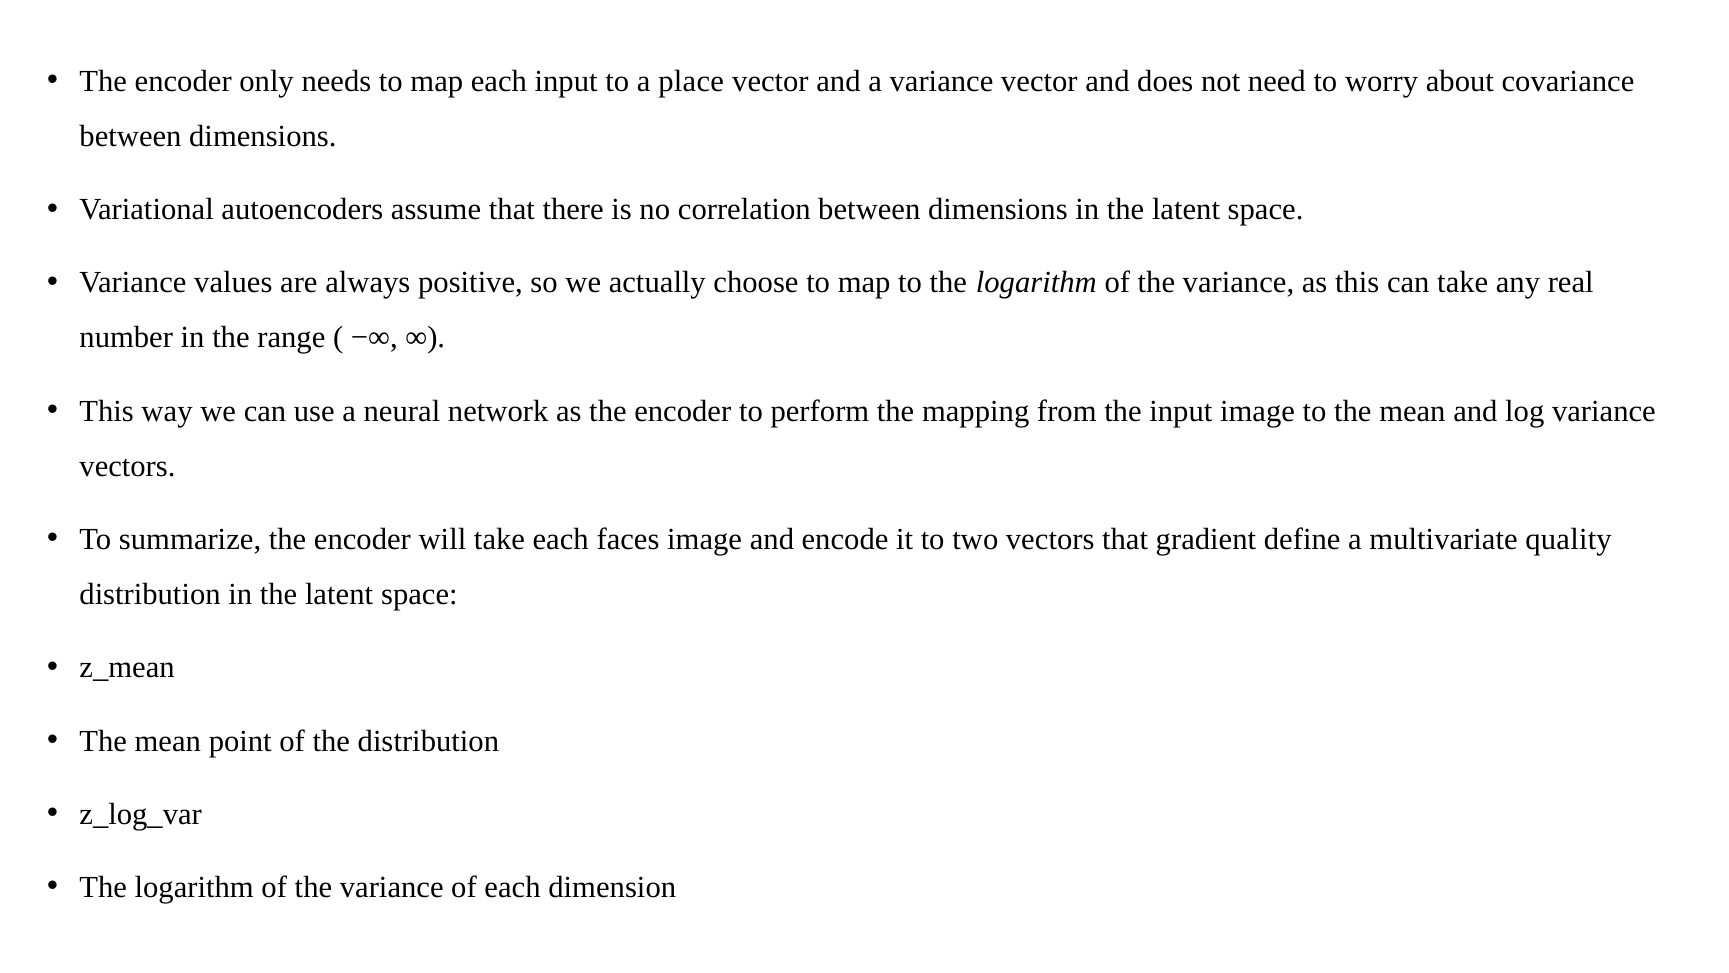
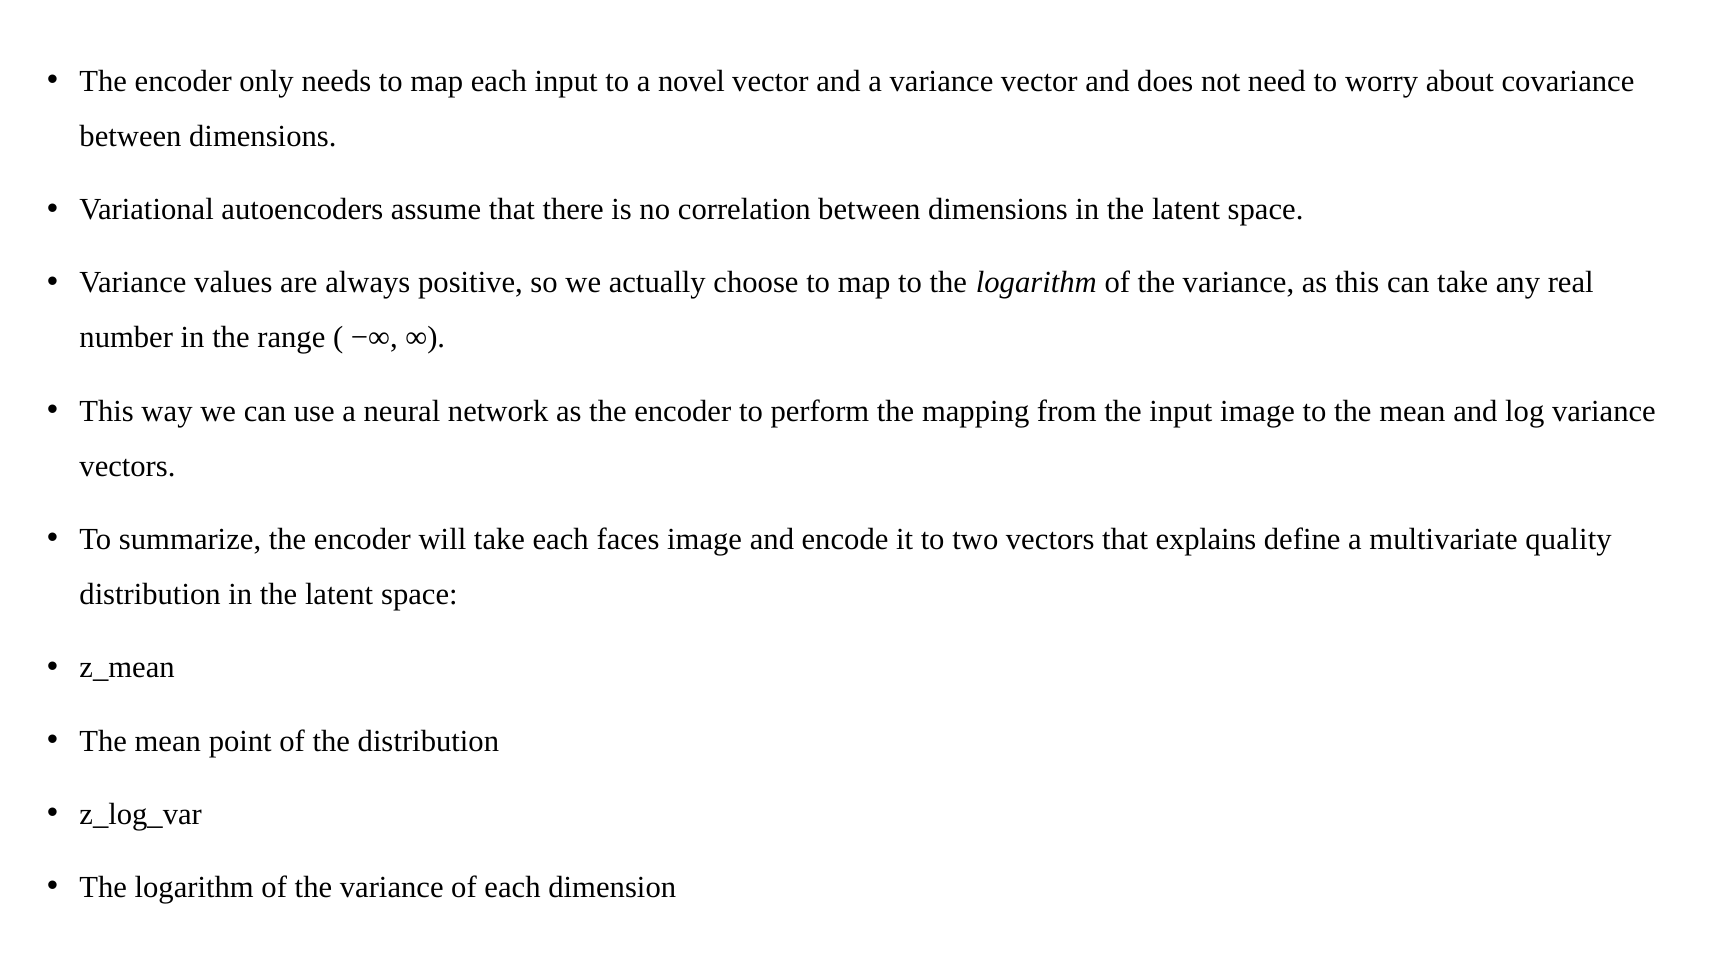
place: place -> novel (691, 81)
gradient: gradient -> explains (1206, 539)
